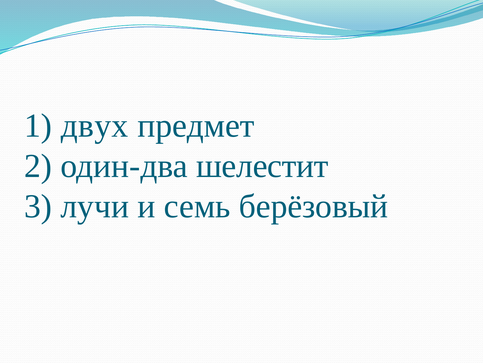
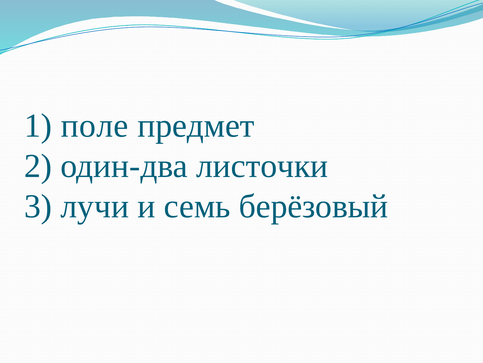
двух: двух -> поле (95, 126)
шелестит: шелестит -> листочки (262, 166)
